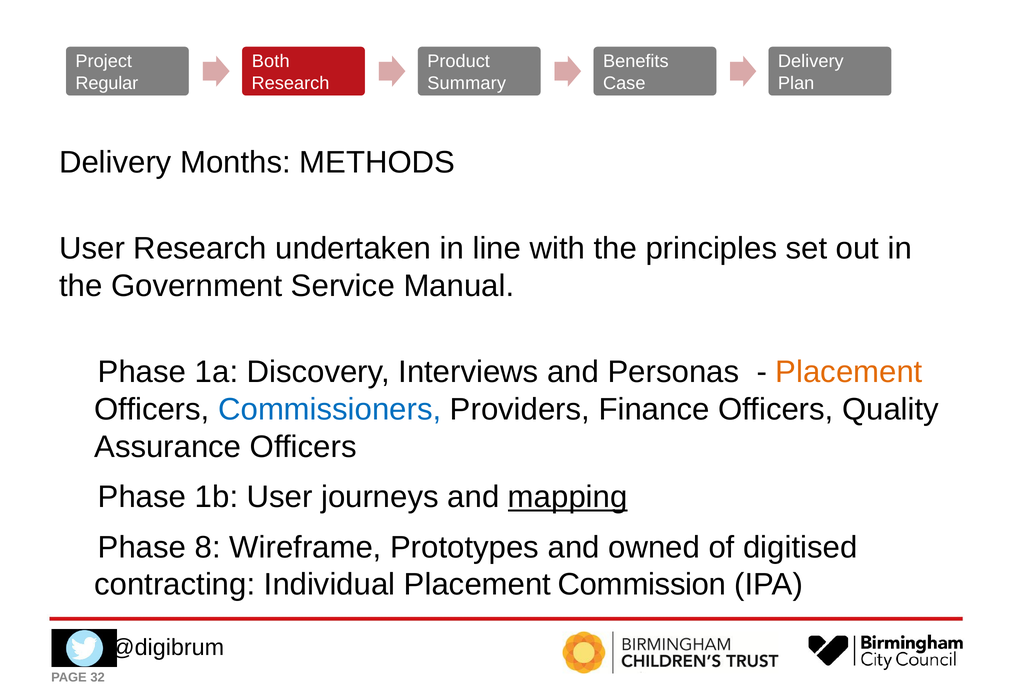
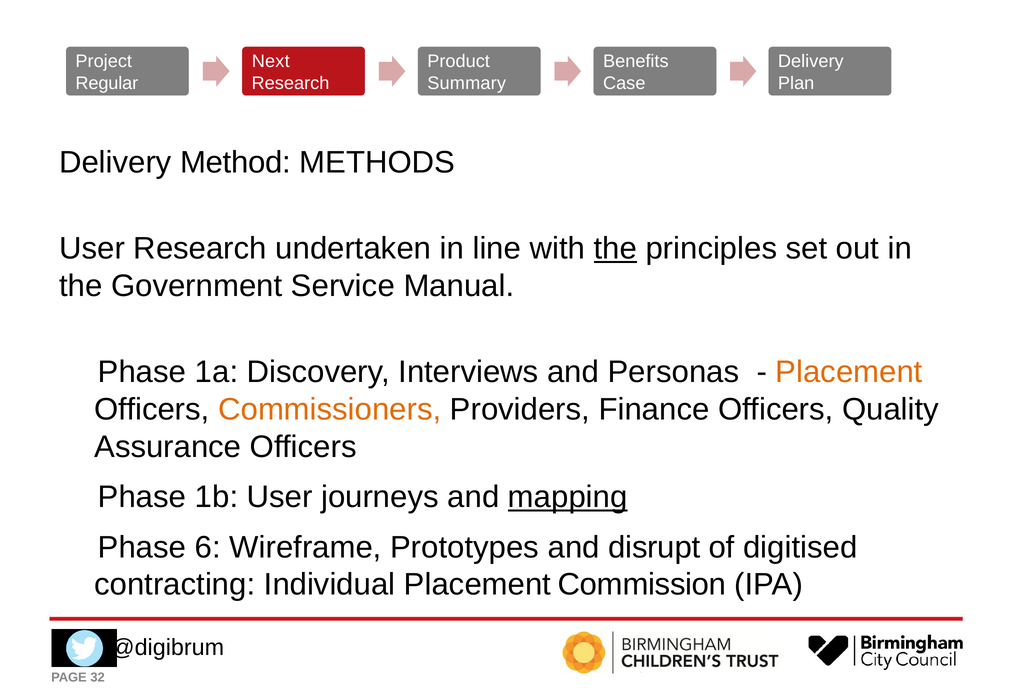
Both: Both -> Next (271, 62)
Months: Months -> Method (236, 163)
the underline: none -> present (615, 249)
Commissioners colour: blue -> orange (330, 410)
8: 8 -> 6 (208, 548)
owned: owned -> disrupt (654, 548)
